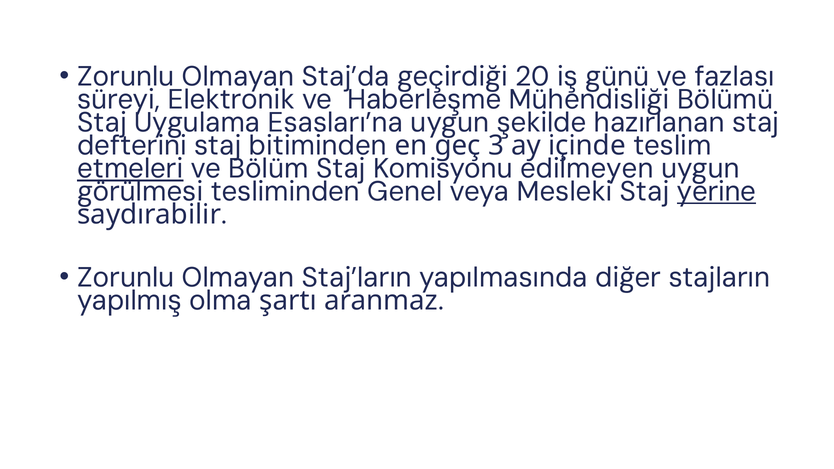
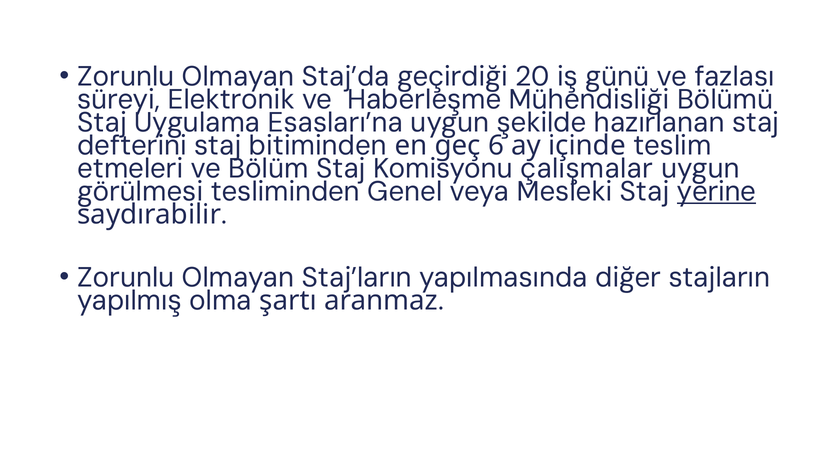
3: 3 -> 6 (496, 146)
etmeleri underline: present -> none (130, 169)
edilmeyen: edilmeyen -> çalışmalar (587, 169)
